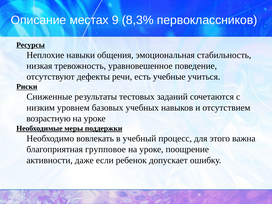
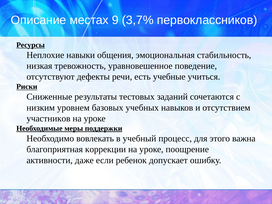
8,3%: 8,3% -> 3,7% (138, 20)
возрастную: возрастную -> участников (48, 119)
групповое: групповое -> коррекции (106, 149)
